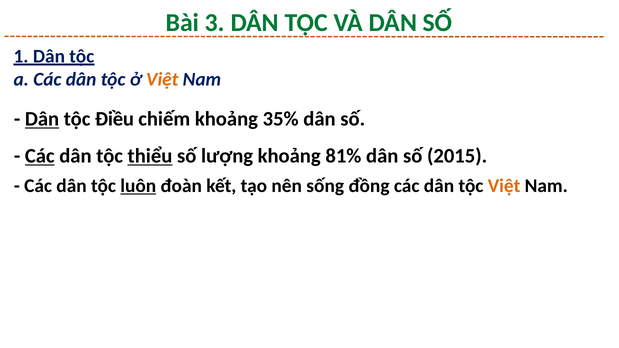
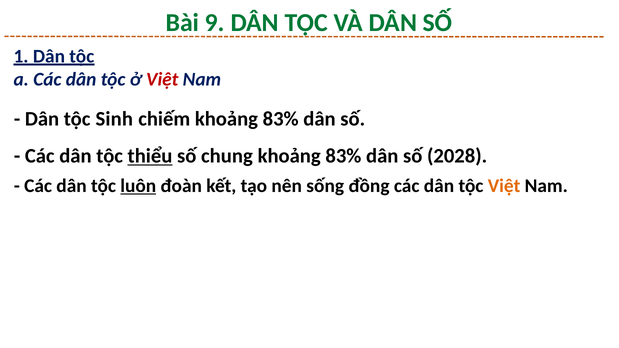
3: 3 -> 9 (215, 23)
Việt colour: orange -> red (162, 79)
Dân underline: present -> none (42, 119)
Điều: Điều -> Sinh (114, 119)
chiếm khoảng 35%: 35% -> 83% (281, 119)
Các underline: present -> none (40, 156)
lượng: lượng -> chung (227, 156)
81%: 81% -> 83% (343, 156)
2015: 2015 -> 2028 (457, 156)
